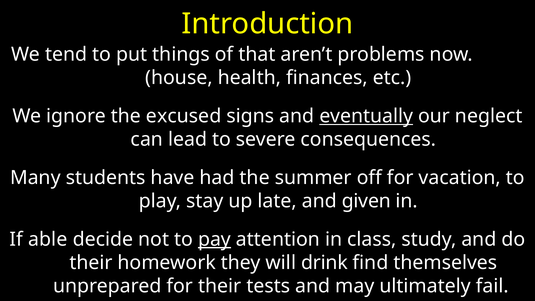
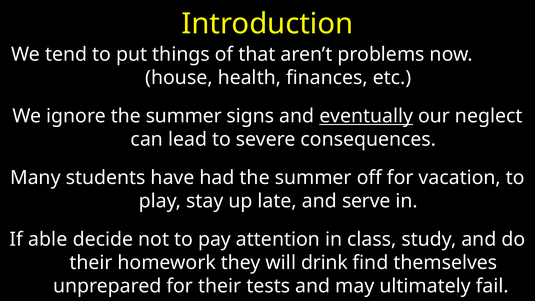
ignore the excused: excused -> summer (184, 116)
given: given -> serve (366, 201)
pay underline: present -> none (214, 239)
